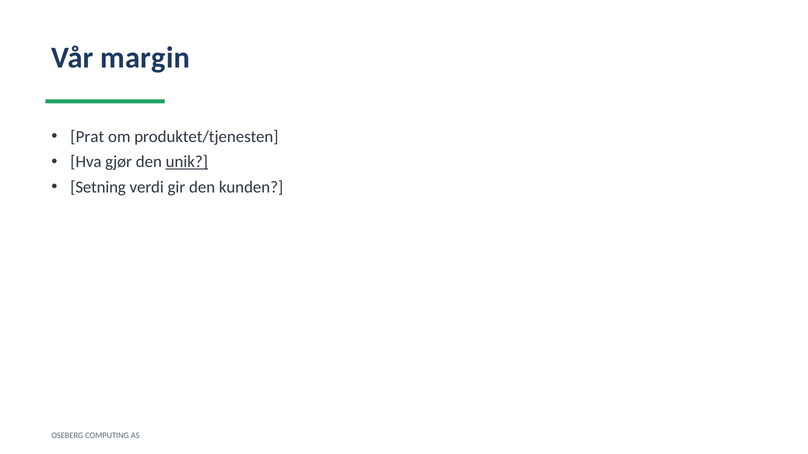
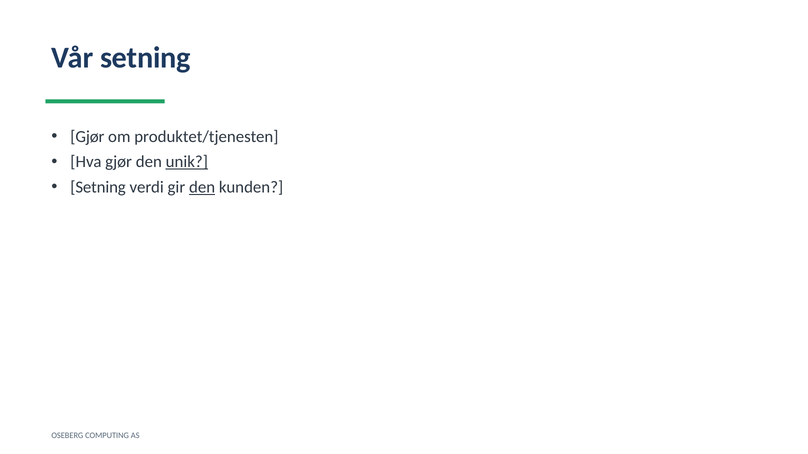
Vår margin: margin -> setning (145, 58)
Prat: Prat -> Gjør (87, 137)
den underline: none -> present (202, 187)
